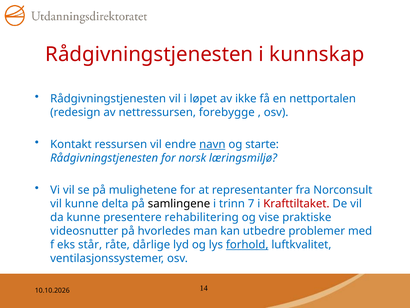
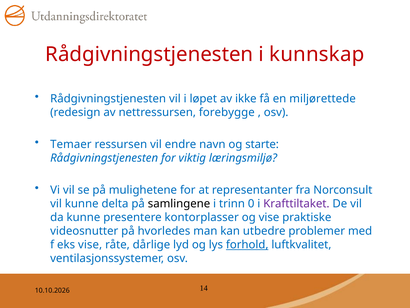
nettportalen: nettportalen -> miljørettede (323, 99)
Kontakt: Kontakt -> Temaer (71, 144)
navn underline: present -> none (212, 144)
norsk: norsk -> viktig (192, 158)
7: 7 -> 0 (251, 203)
Krafttiltaket colour: red -> purple (296, 203)
rehabilitering: rehabilitering -> kontorplasser (202, 217)
eks står: står -> vise (90, 244)
